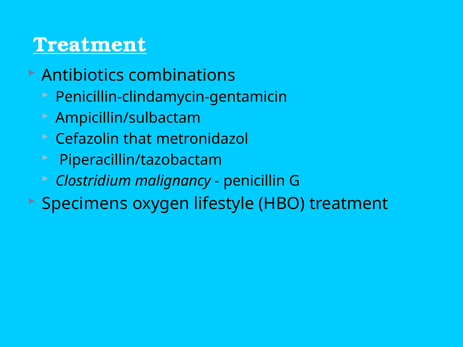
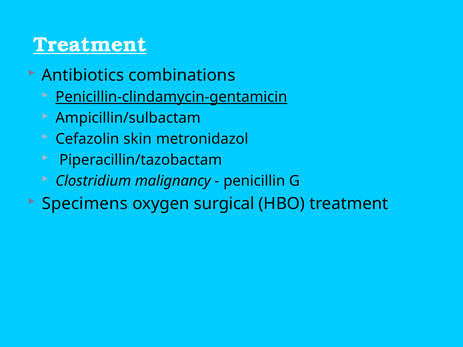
Penicillin-clindamycin-gentamicin underline: none -> present (171, 97)
that: that -> skin (138, 139)
lifestyle: lifestyle -> surgical (224, 204)
